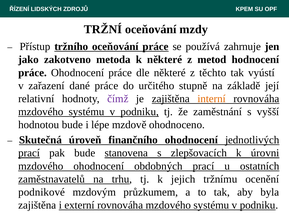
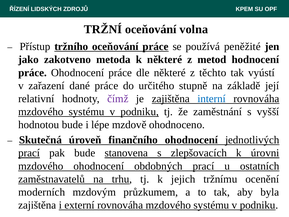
mzdy: mzdy -> volna (194, 29)
zahrnuje: zahrnuje -> peněžité (242, 47)
interní colour: orange -> blue (212, 99)
podnikové: podnikové -> moderních (42, 192)
